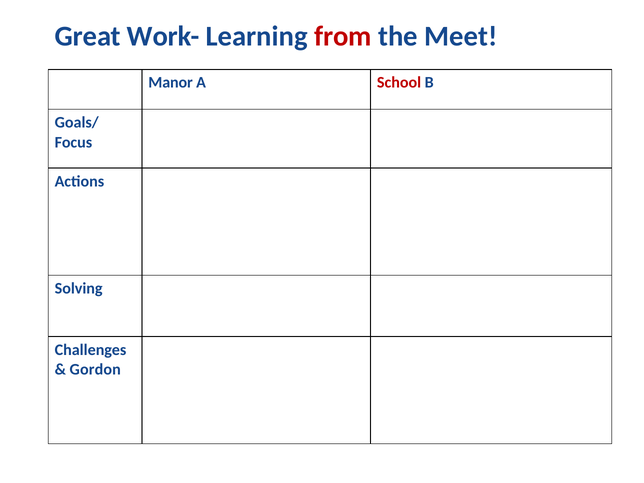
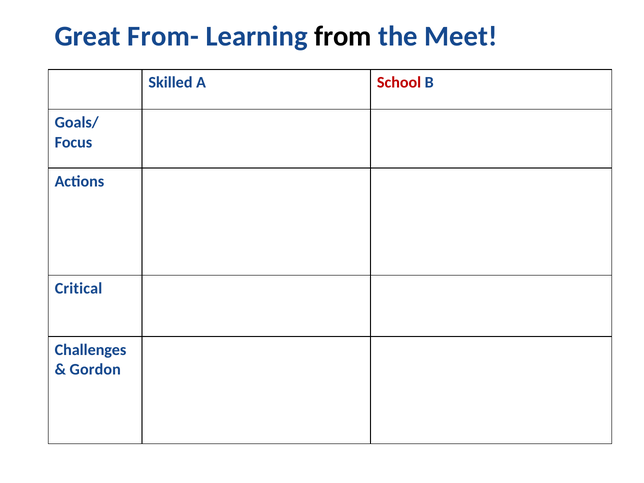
Work-: Work- -> From- (163, 37)
from colour: red -> black (343, 37)
Manor: Manor -> Skilled (170, 83)
Solving: Solving -> Critical (79, 289)
